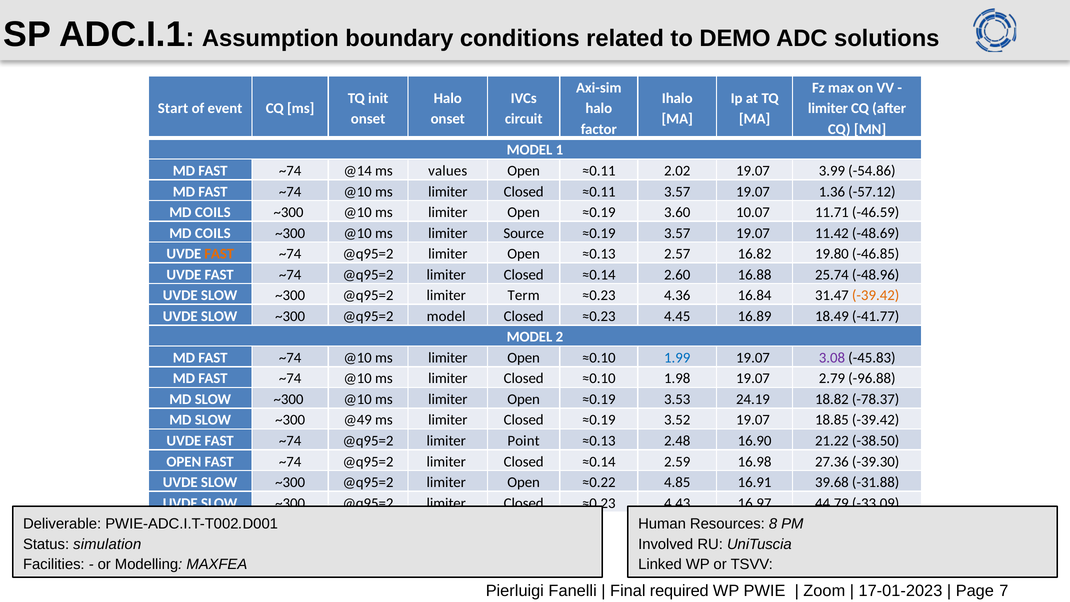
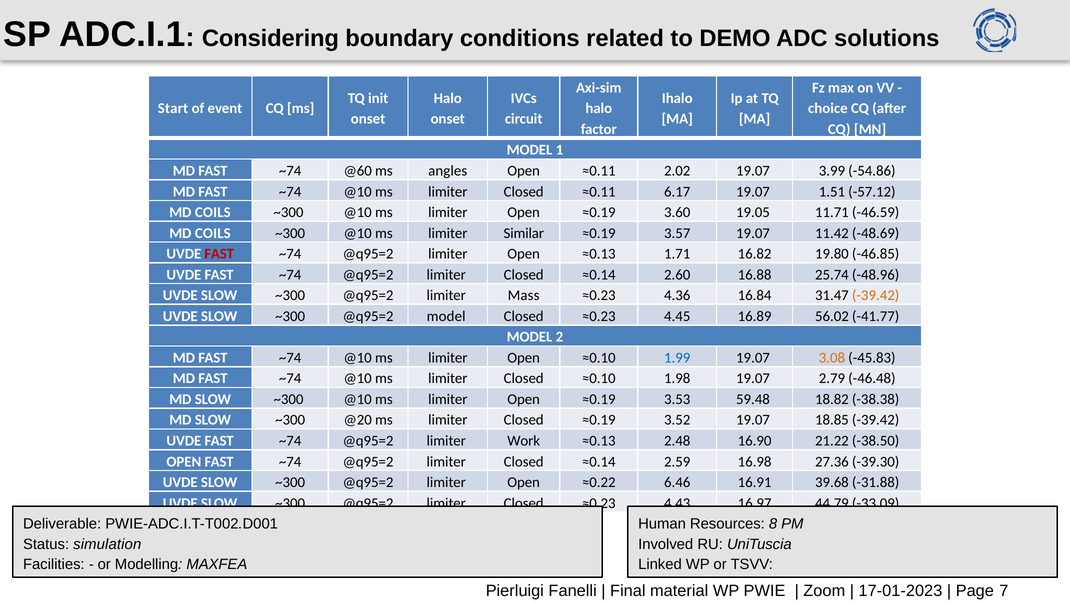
Assumption: Assumption -> Considering (270, 38)
limiter: limiter -> choice (828, 109)
@14: @14 -> @60 (358, 171)
values: values -> angles (448, 171)
≈0.11 3.57: 3.57 -> 6.17 (677, 192)
1.36: 1.36 -> 1.51 (832, 192)
10.07: 10.07 -> 19.05 (753, 212)
Source: Source -> Similar (524, 233)
FAST colour: orange -> red (219, 254)
2.57: 2.57 -> 1.71 (677, 254)
Term: Term -> Mass (524, 295)
18.49: 18.49 -> 56.02 (832, 316)
3.08 colour: purple -> orange (832, 358)
-96.88: -96.88 -> -46.48 (872, 378)
24.19: 24.19 -> 59.48 (753, 399)
-78.37: -78.37 -> -38.38 (876, 399)
@49: @49 -> @20 (358, 420)
Point: Point -> Work (524, 441)
4.85: 4.85 -> 6.46 (677, 482)
required: required -> material (679, 591)
